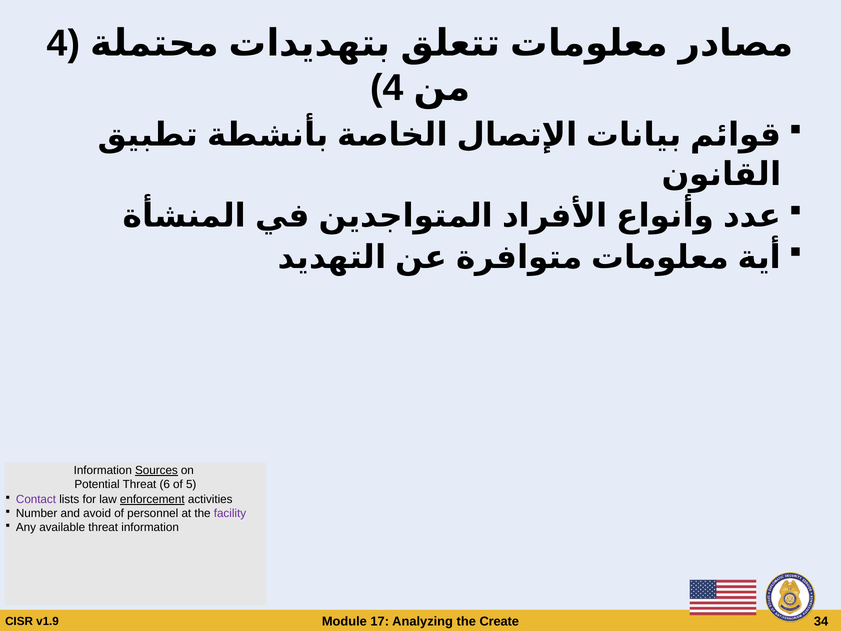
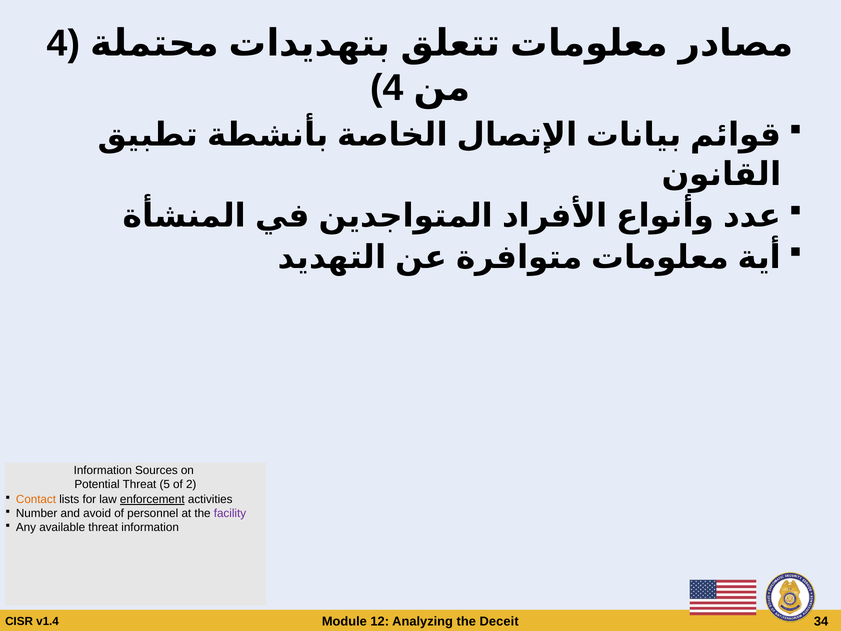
Sources underline: present -> none (156, 470)
6: 6 -> 5 (165, 484)
5: 5 -> 2 (191, 484)
Contact colour: purple -> orange (36, 499)
17: 17 -> 12 (380, 621)
Create: Create -> Deceit (499, 621)
v1.9: v1.9 -> v1.4 (47, 621)
